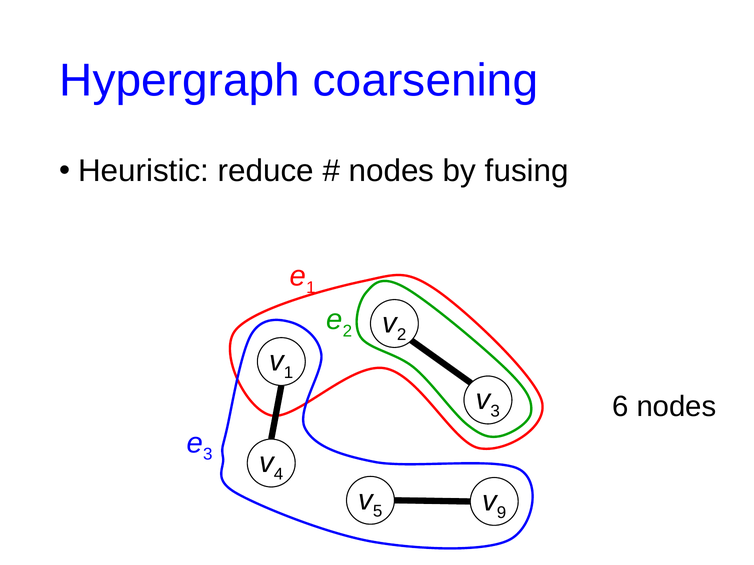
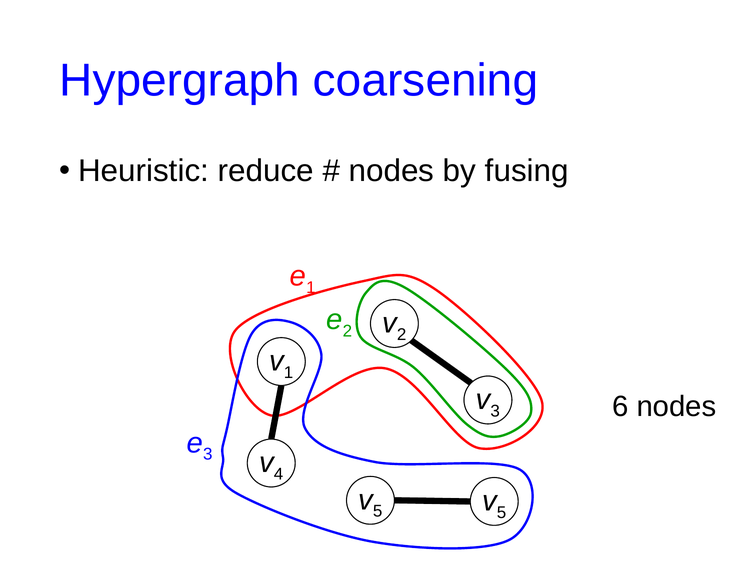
9: 9 -> 5 (501, 513)
